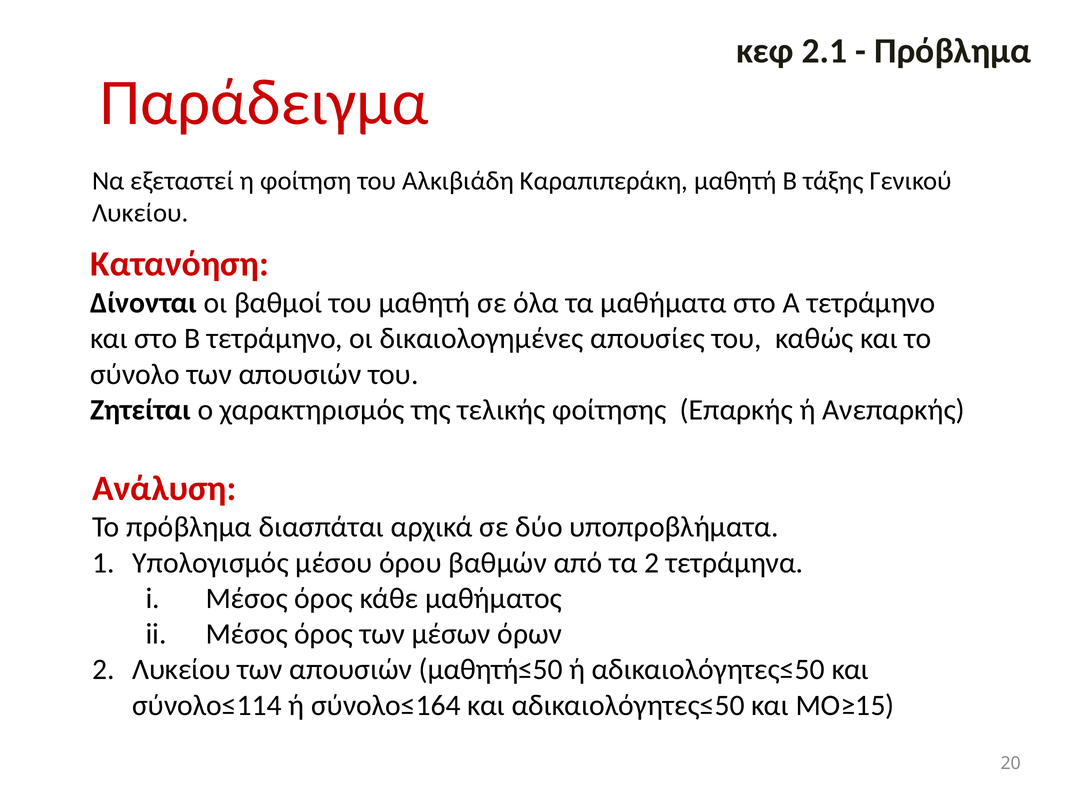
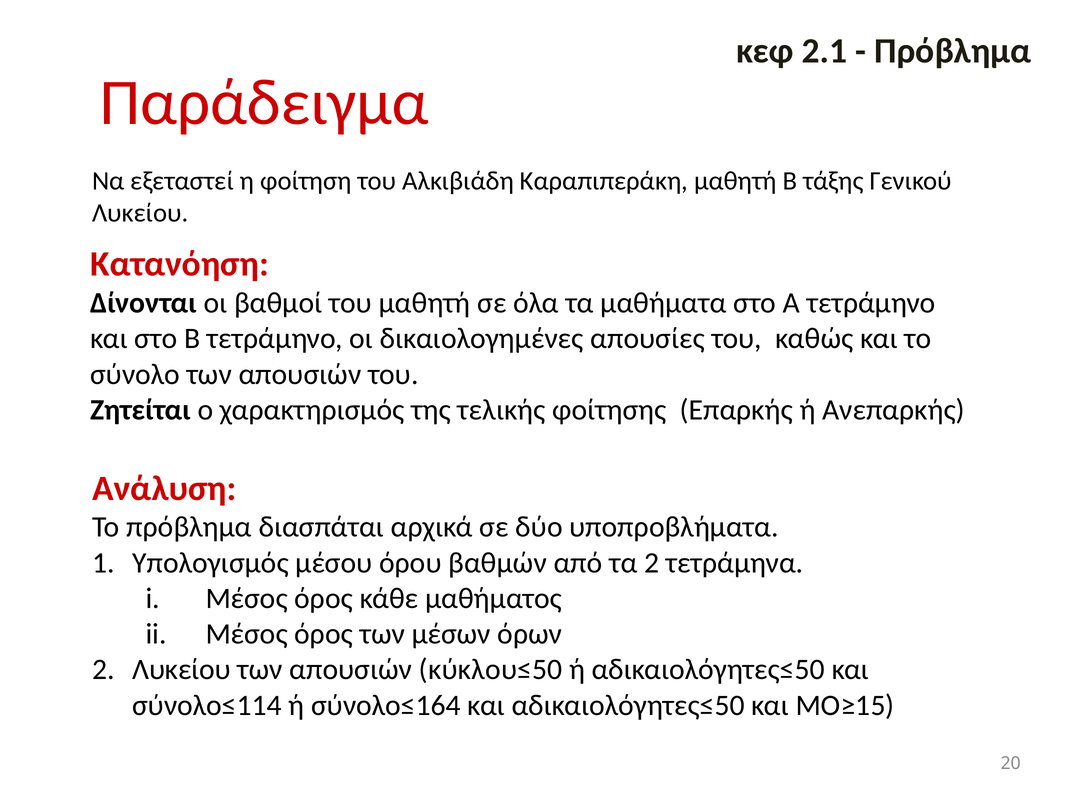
μαθητή≤50: μαθητή≤50 -> κύκλου≤50 (491, 669)
